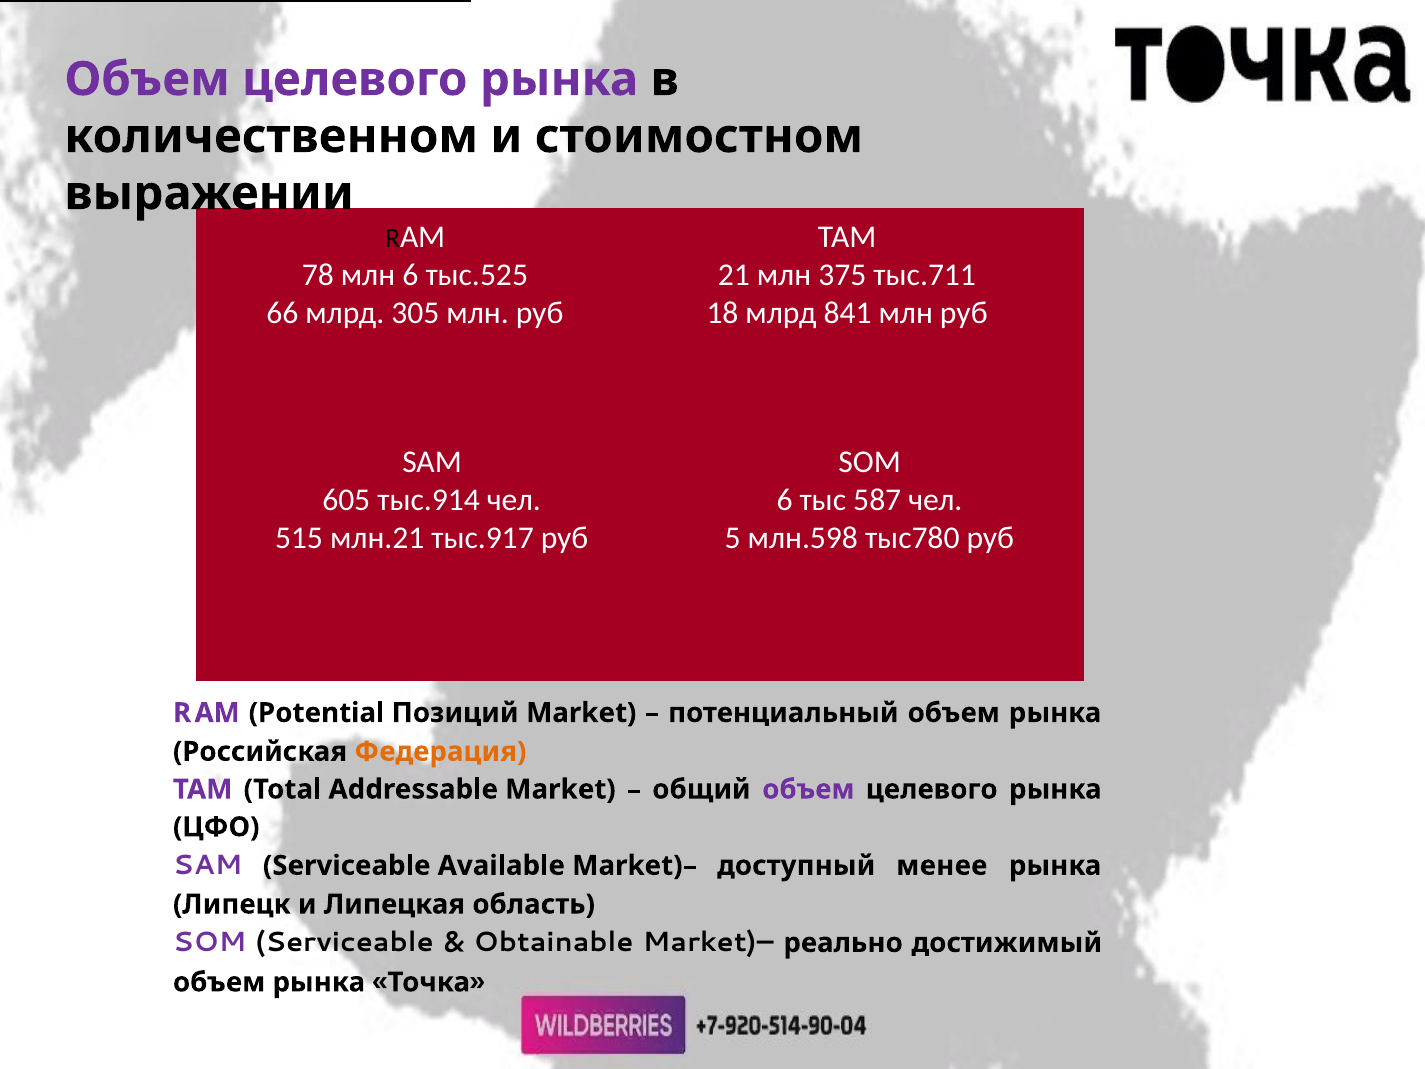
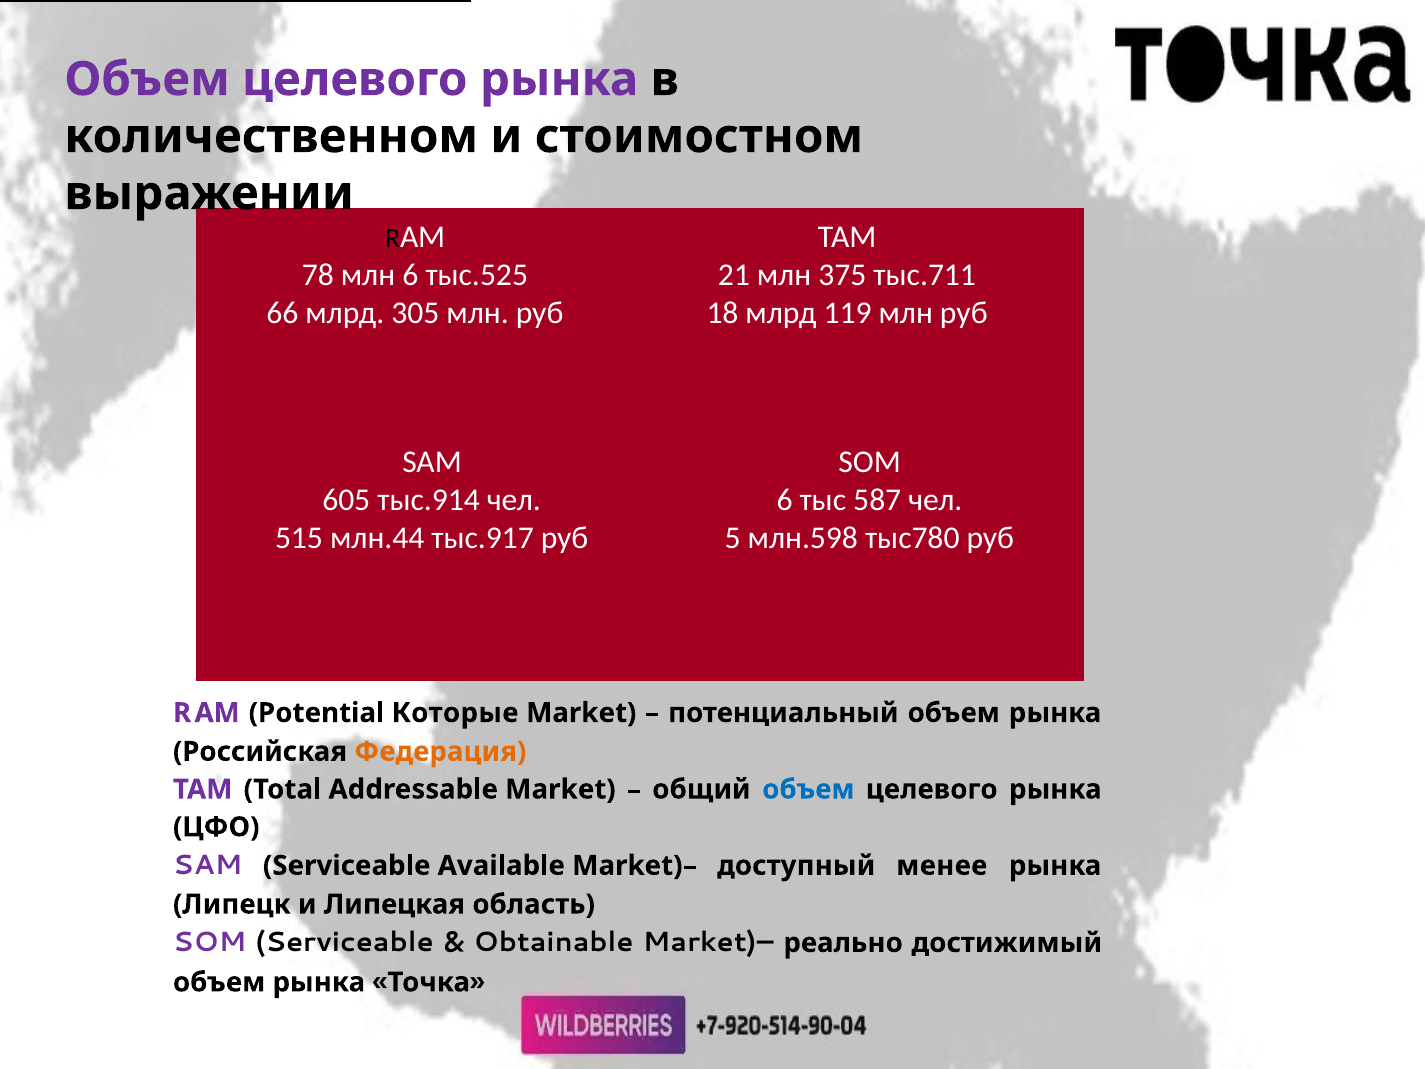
841: 841 -> 119 (848, 313)
млн.21: млн.21 -> млн.44 (377, 538)
Позиций: Позиций -> Которые (455, 713)
объем colour: purple -> blue (808, 789)
